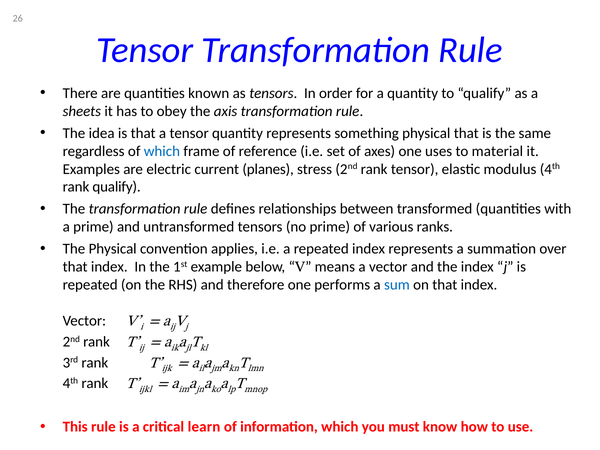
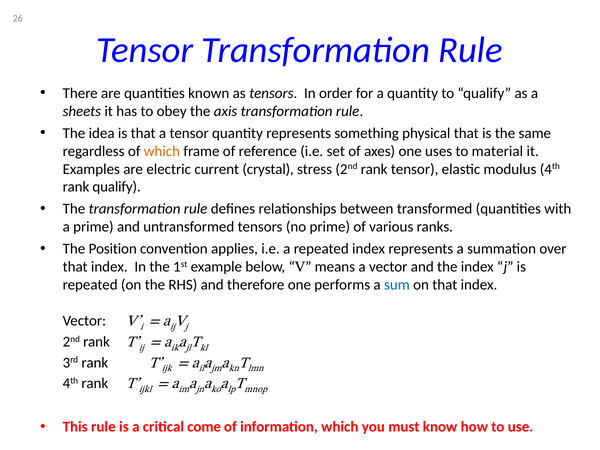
which colour: blue -> orange (162, 151)
planes: planes -> crystal (268, 169)
The Physical: Physical -> Position (113, 249)
learn: learn -> come (204, 427)
